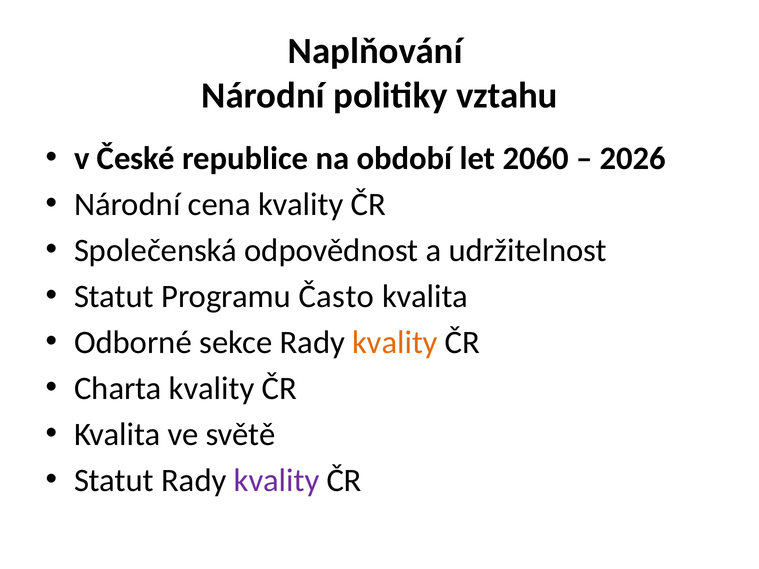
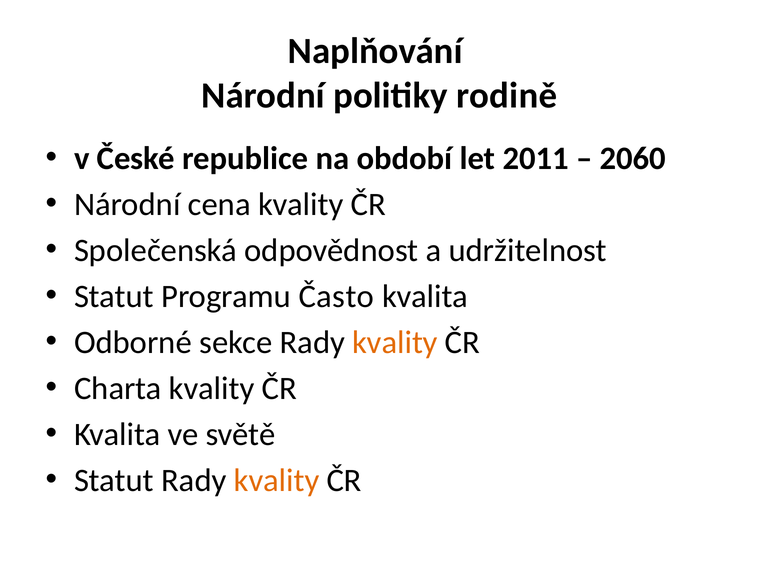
vztahu: vztahu -> rodině (507, 96)
2060: 2060 -> 2011 (536, 159)
2026: 2026 -> 2060 (633, 159)
kvality colour: purple -> orange (277, 480)
